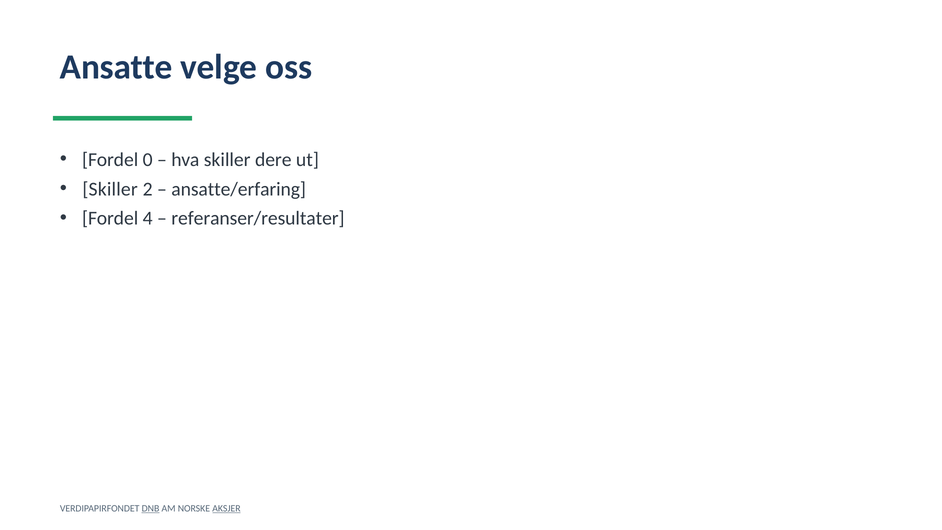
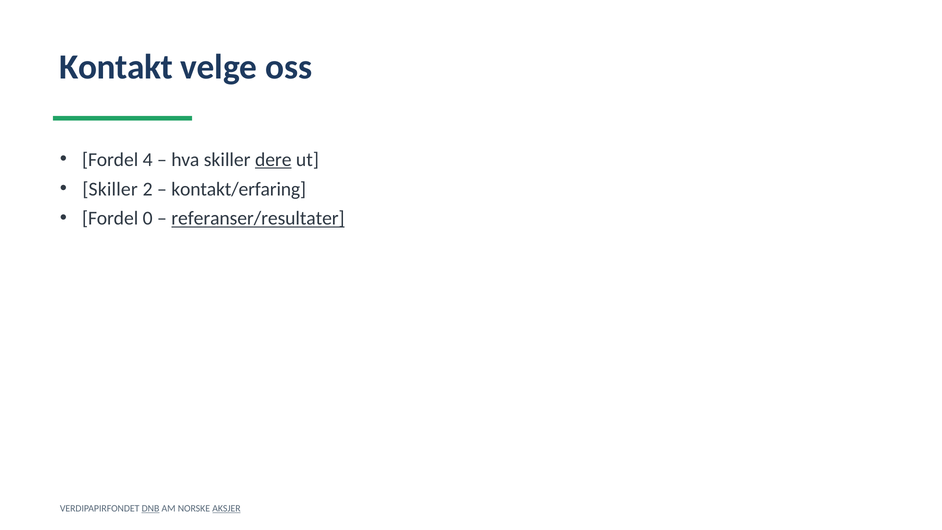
Ansatte: Ansatte -> Kontakt (116, 67)
0: 0 -> 4 (148, 160)
dere underline: none -> present (273, 160)
ansatte/erfaring: ansatte/erfaring -> kontakt/erfaring (239, 189)
4: 4 -> 0 (148, 218)
referanser/resultater underline: none -> present (258, 218)
